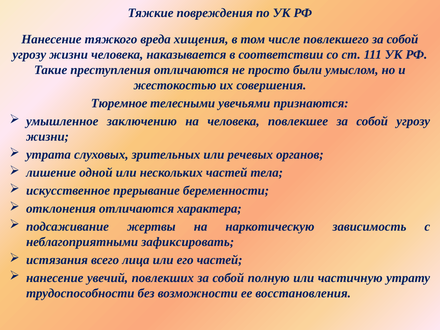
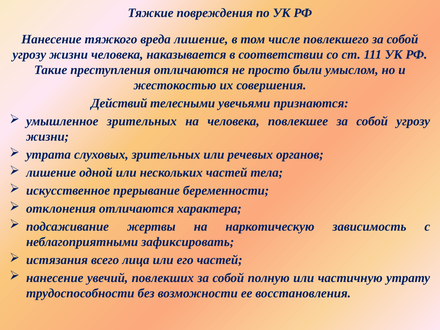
вреда хищения: хищения -> лишение (201, 39)
Тюремное: Тюремное -> Действий (119, 103)
умышленное заключению: заключению -> зрительных (142, 121)
